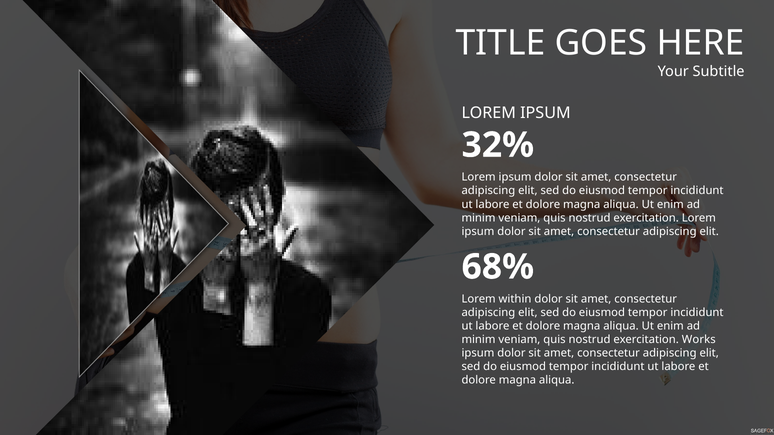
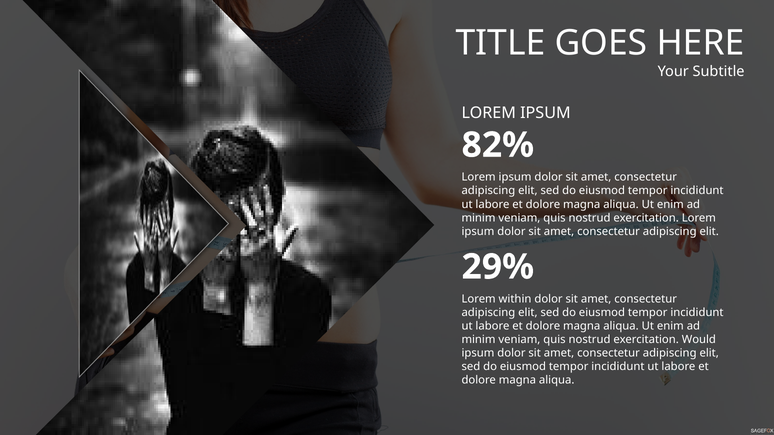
32%: 32% -> 82% (498, 145)
68%: 68% -> 29% (498, 267)
Works: Works -> Would (699, 340)
